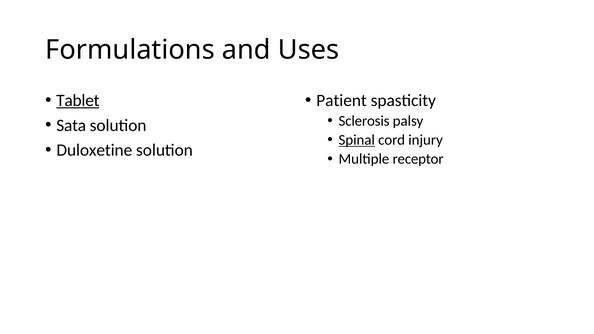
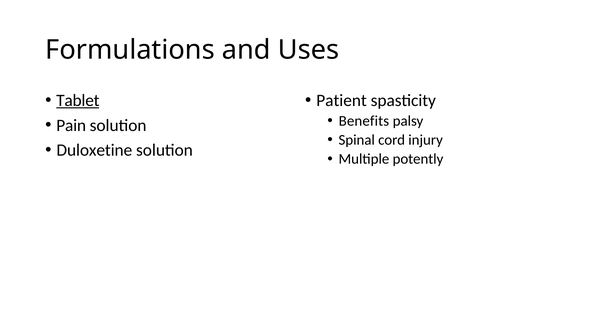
Sclerosis: Sclerosis -> Benefits (364, 121)
Sata: Sata -> Pain (71, 125)
Spinal underline: present -> none (357, 140)
receptor: receptor -> potently (418, 159)
